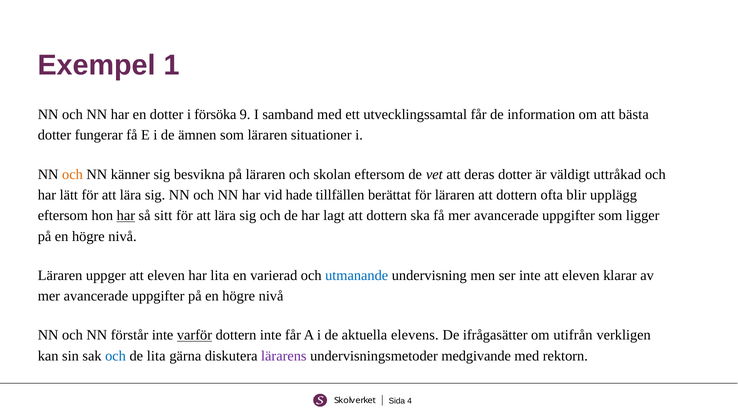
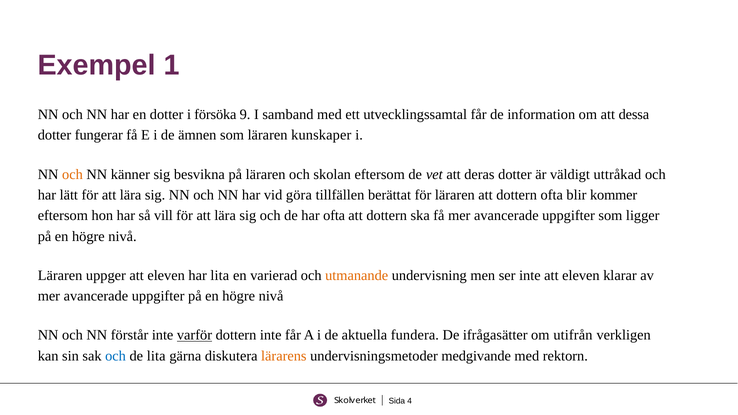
bästa: bästa -> dessa (634, 115)
situationer: situationer -> kunskaper (321, 135)
hade: hade -> göra (299, 195)
upplägg: upplägg -> kommer (614, 195)
har underline: present -> none (126, 216)
sitt: sitt -> vill (163, 216)
har lagt: lagt -> ofta (334, 216)
utmanande colour: blue -> orange (357, 275)
elevens: elevens -> fundera (415, 335)
lärarens colour: purple -> orange (284, 356)
